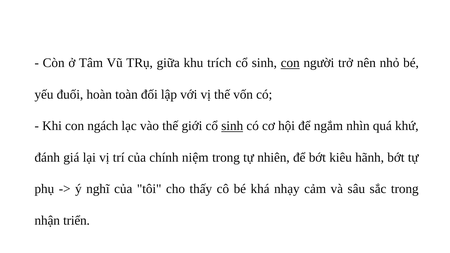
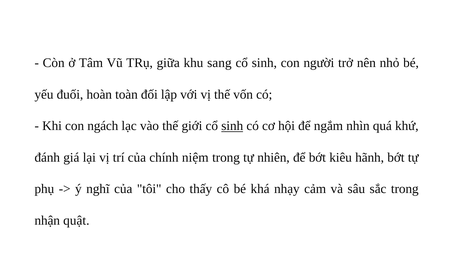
trích: trích -> sang (219, 63)
con underline: present -> none (290, 63)
triển: triển -> quật (76, 221)
